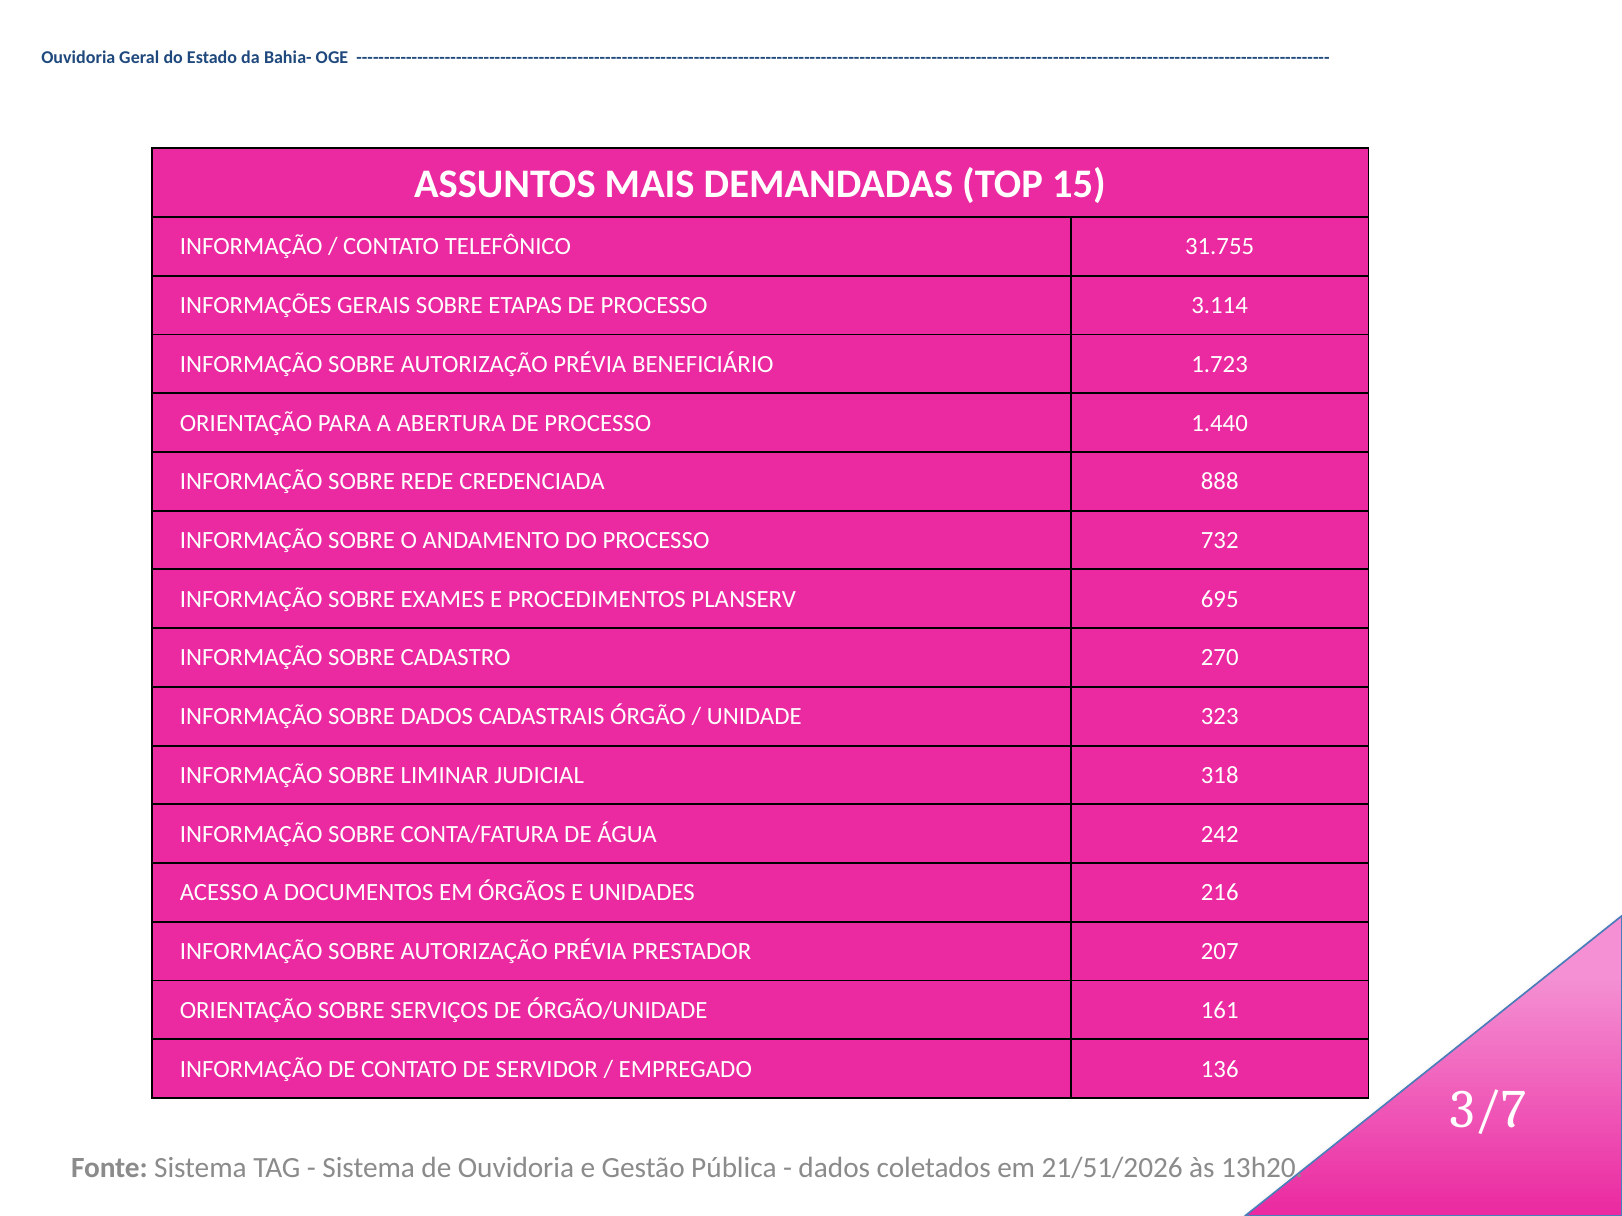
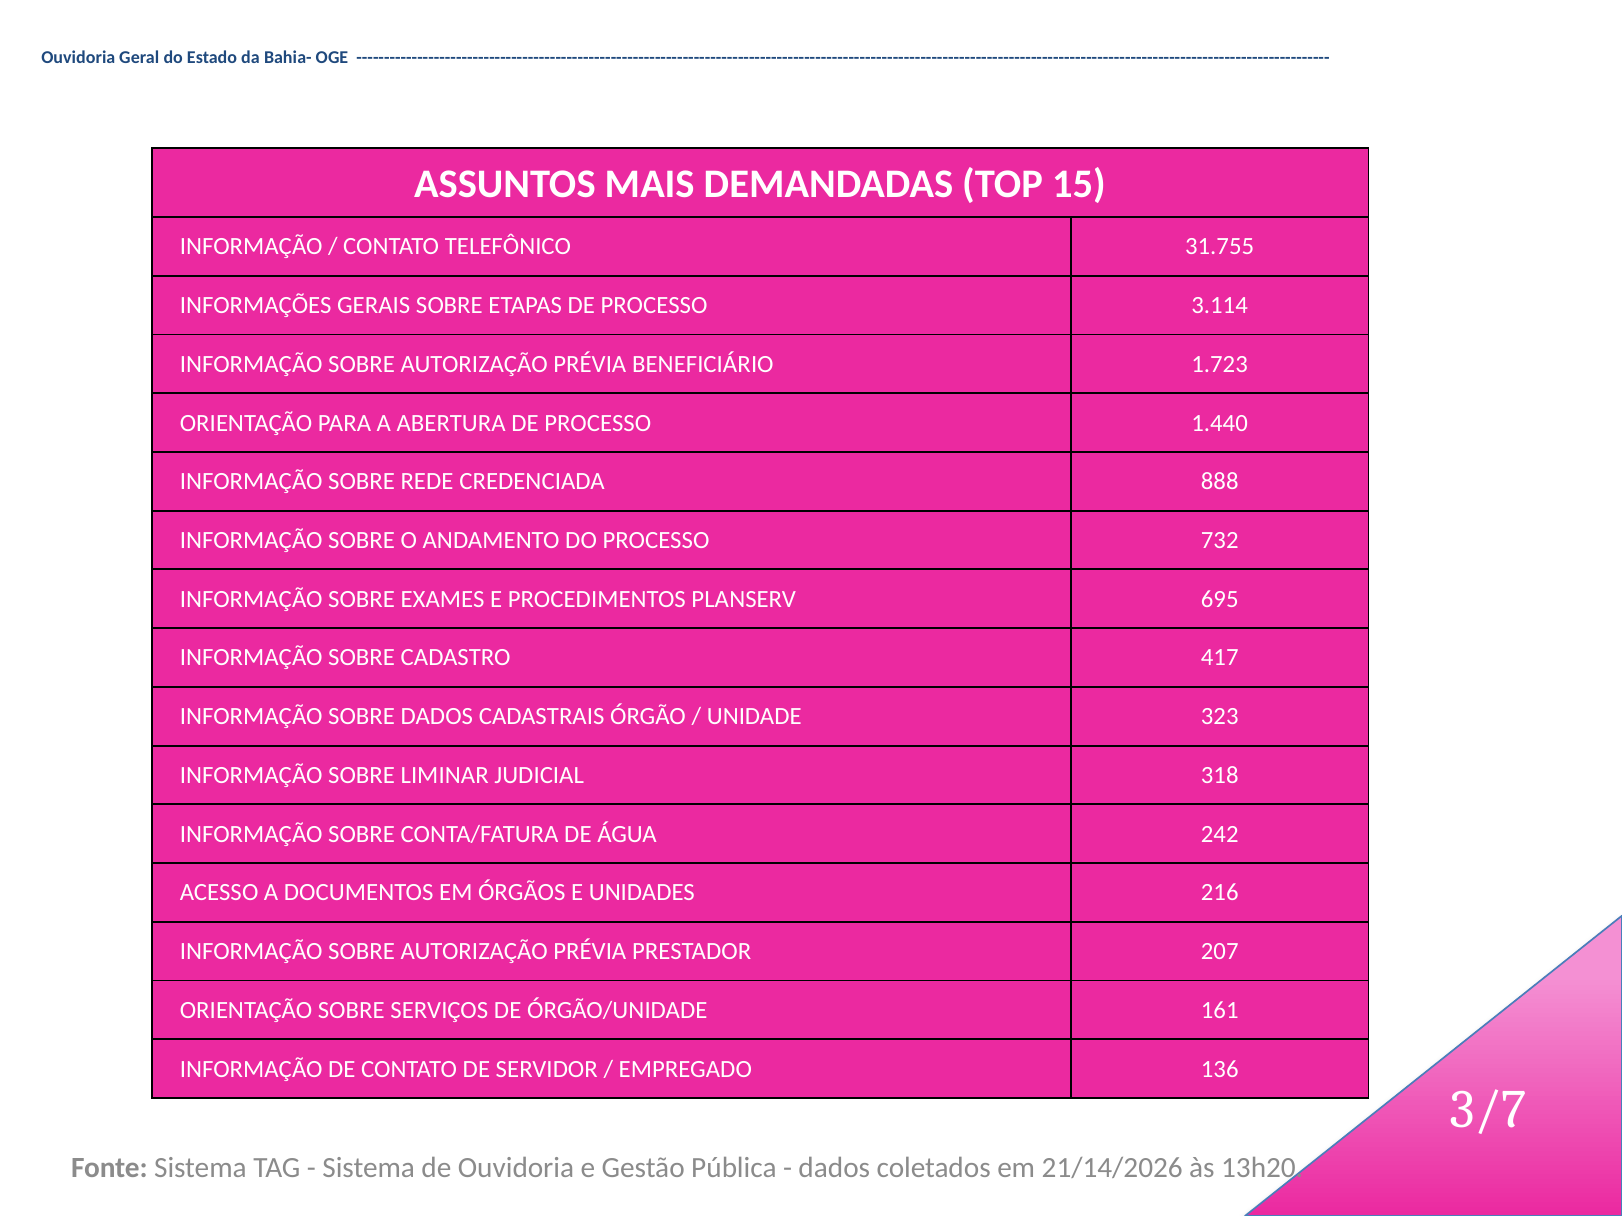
270: 270 -> 417 (1220, 658)
21/51/2026: 21/51/2026 -> 21/14/2026 (1112, 1169)
